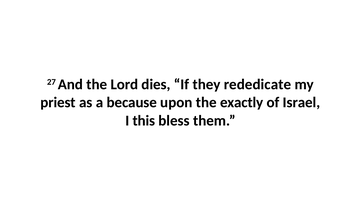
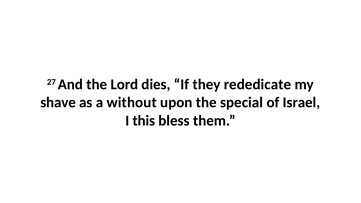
priest: priest -> shave (58, 103)
because: because -> without (132, 103)
exactly: exactly -> special (242, 103)
